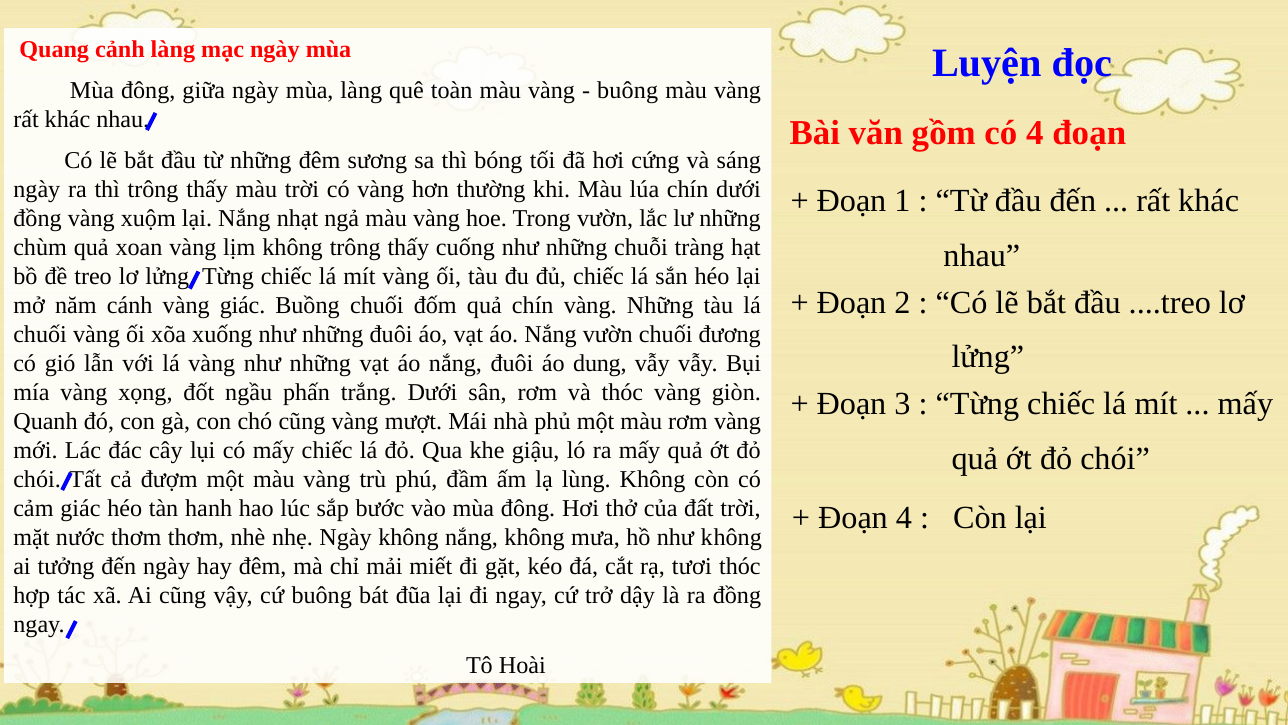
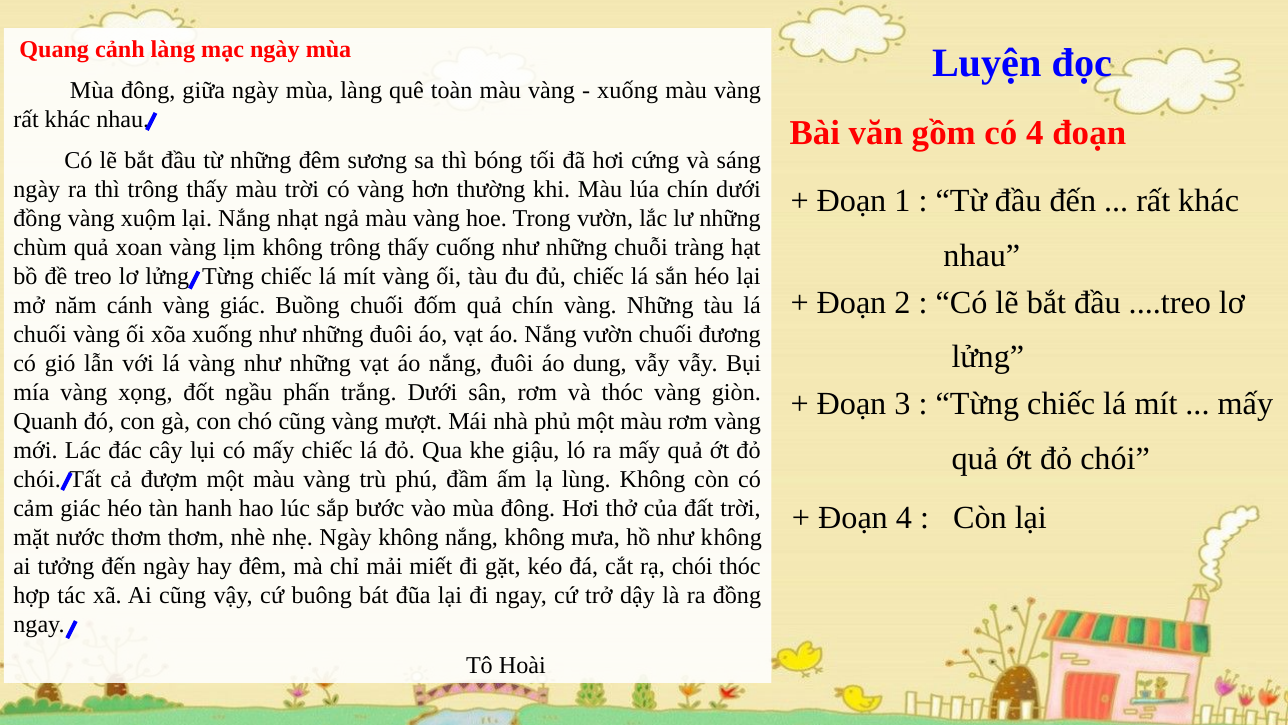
buông: buông -> xuống (628, 90)
rạ tươi: tươi -> chói (692, 566)
